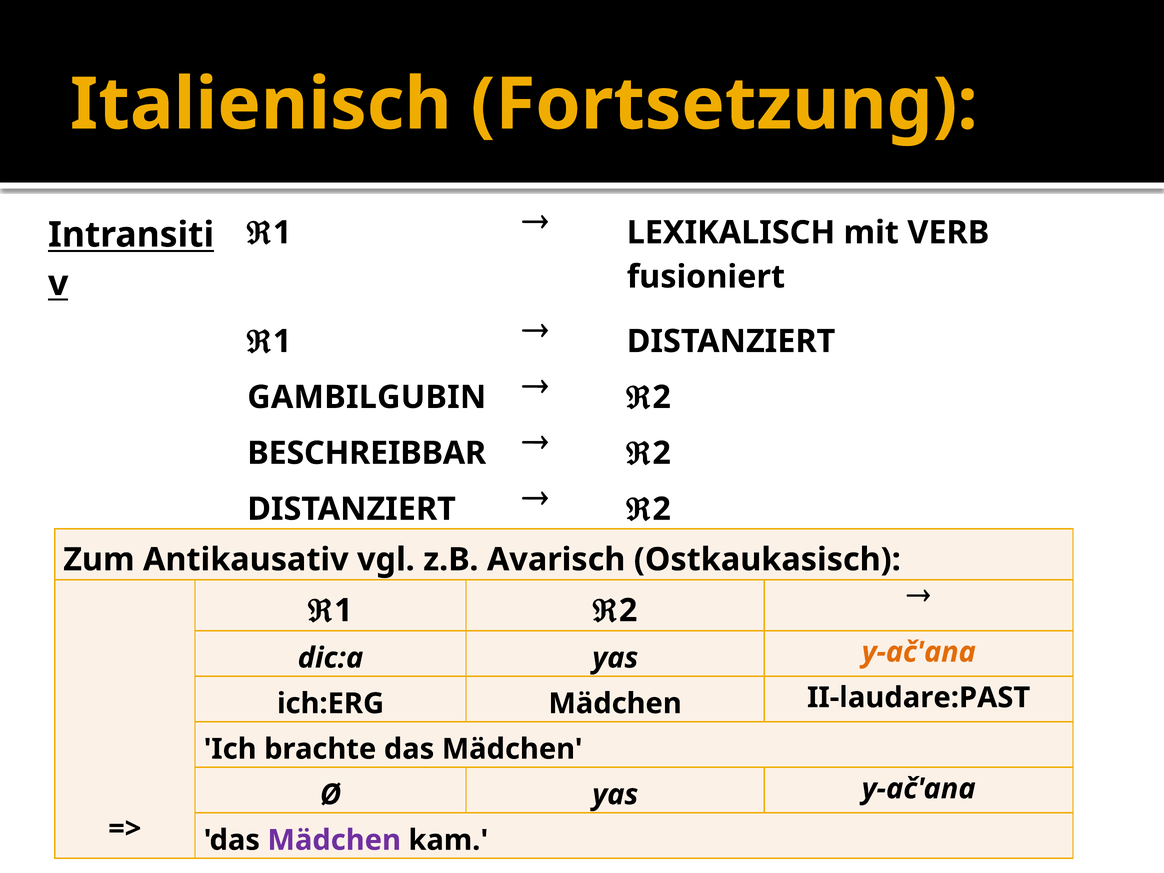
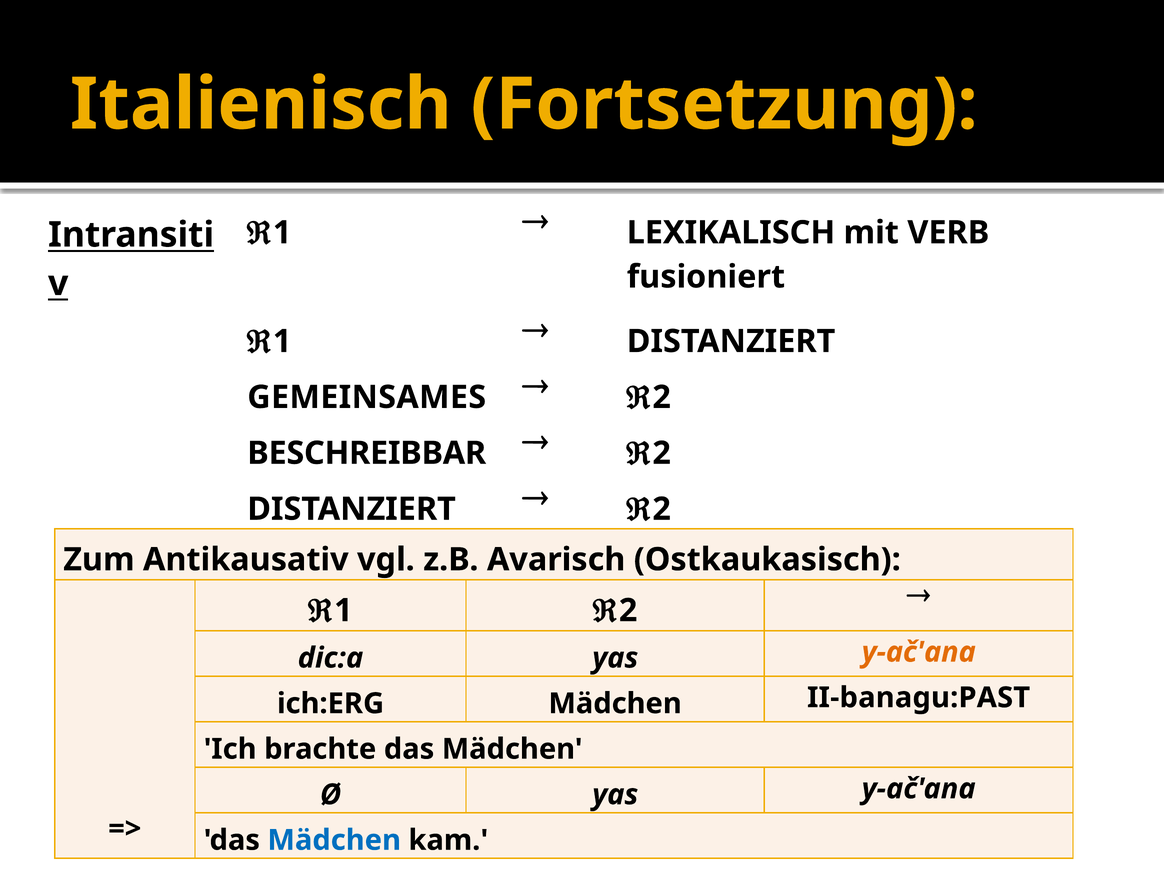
GAMBILGUBIN: GAMBILGUBIN -> GEMEINSAMES (367, 397)
II-laudare:PAST: II-laudare:PAST -> II-banagu:PAST (919, 698)
Mädchen colour: purple -> blue (334, 840)
